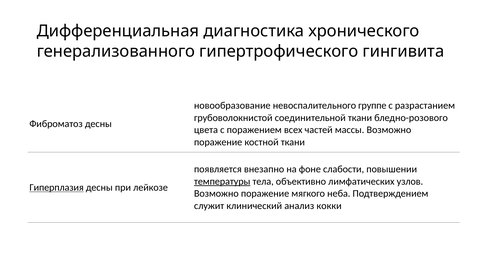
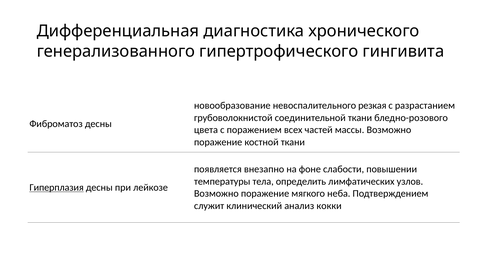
группе: группе -> резкая (372, 105)
температуры underline: present -> none (222, 181)
объективно: объективно -> определить (301, 181)
